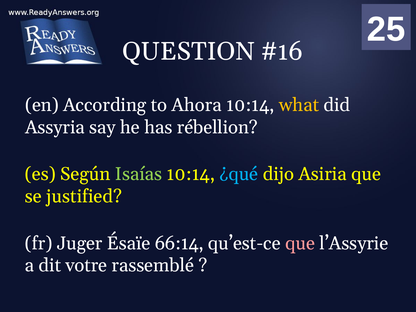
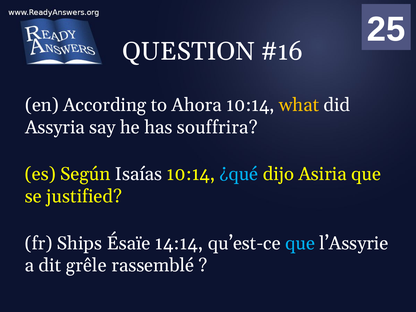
rébellion: rébellion -> souffrira (217, 127)
Isaías colour: light green -> white (139, 174)
Juger: Juger -> Ships (79, 243)
66:14: 66:14 -> 14:14 (179, 243)
que colour: pink -> light blue (300, 243)
votre: votre -> grêle (86, 265)
